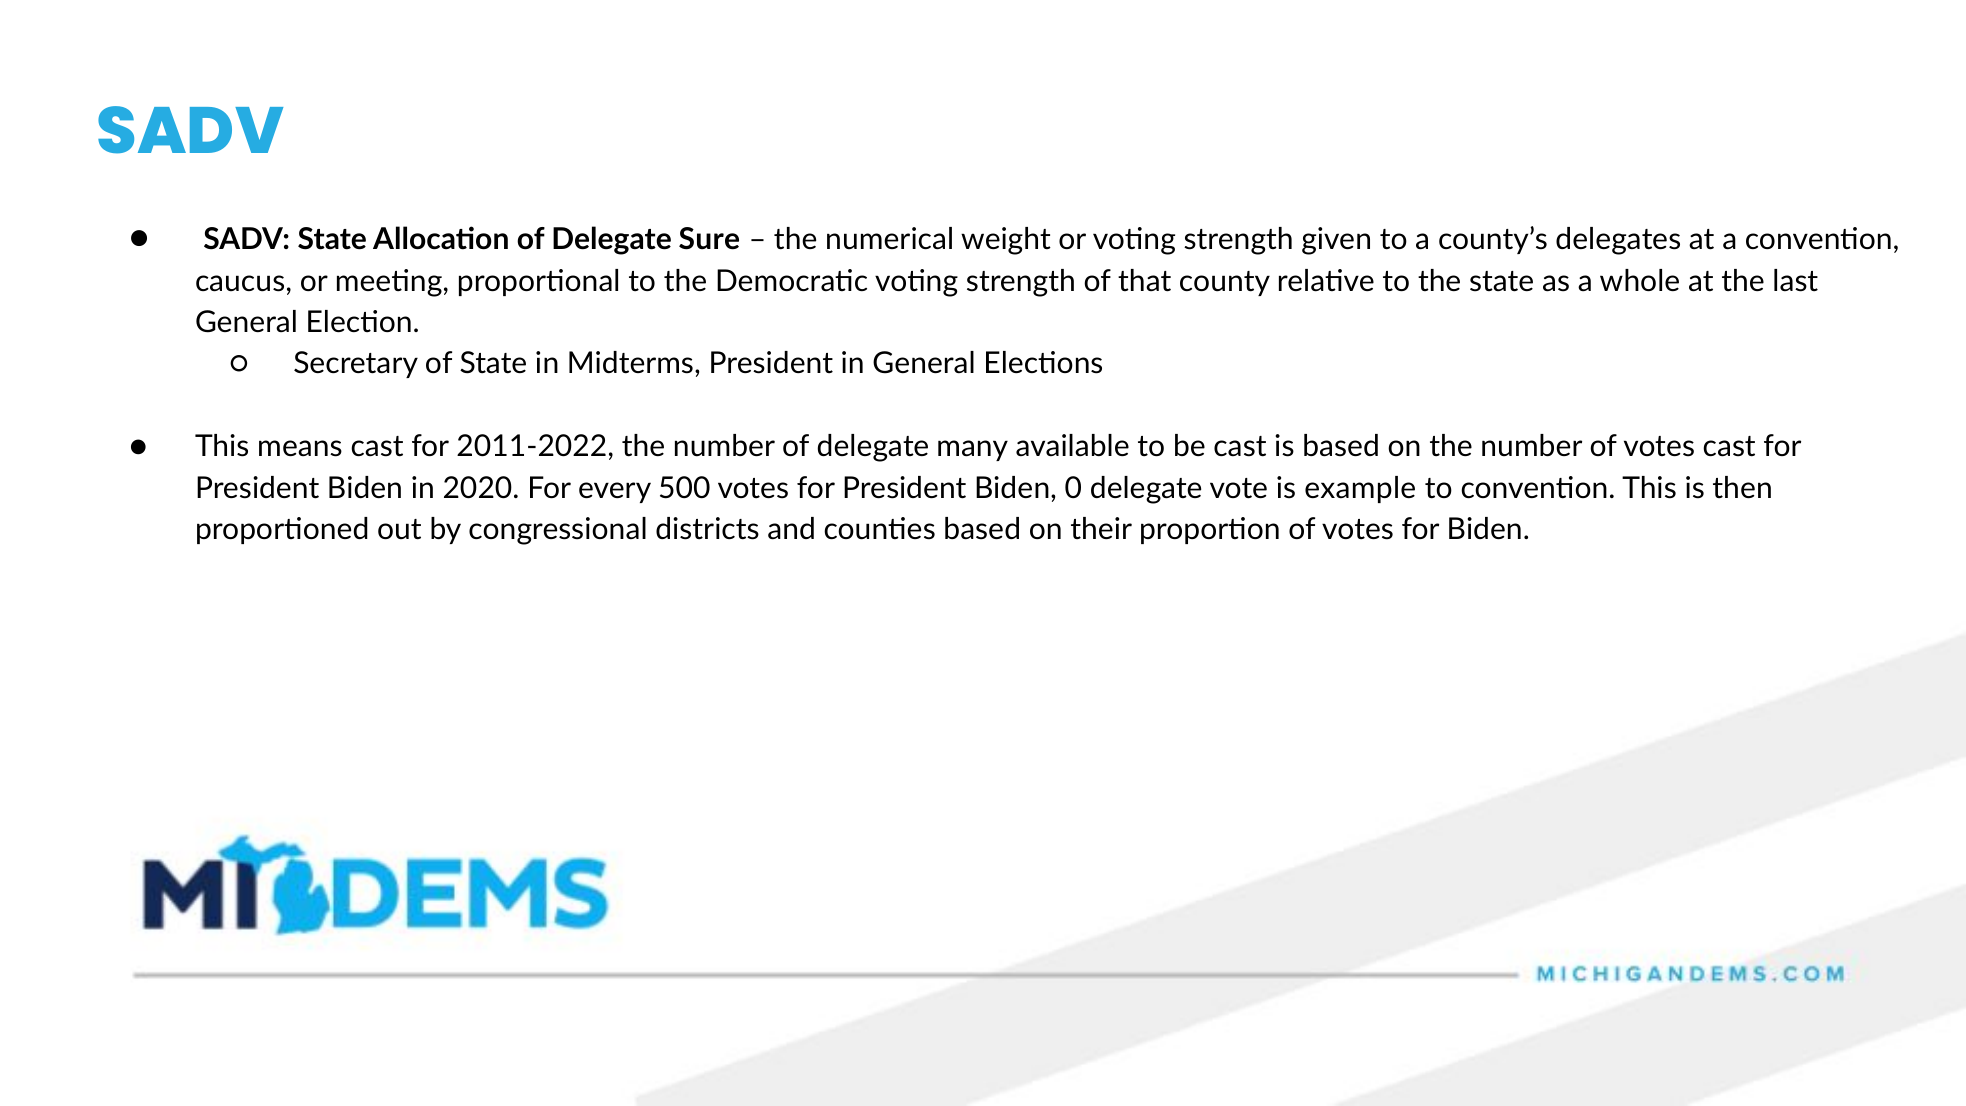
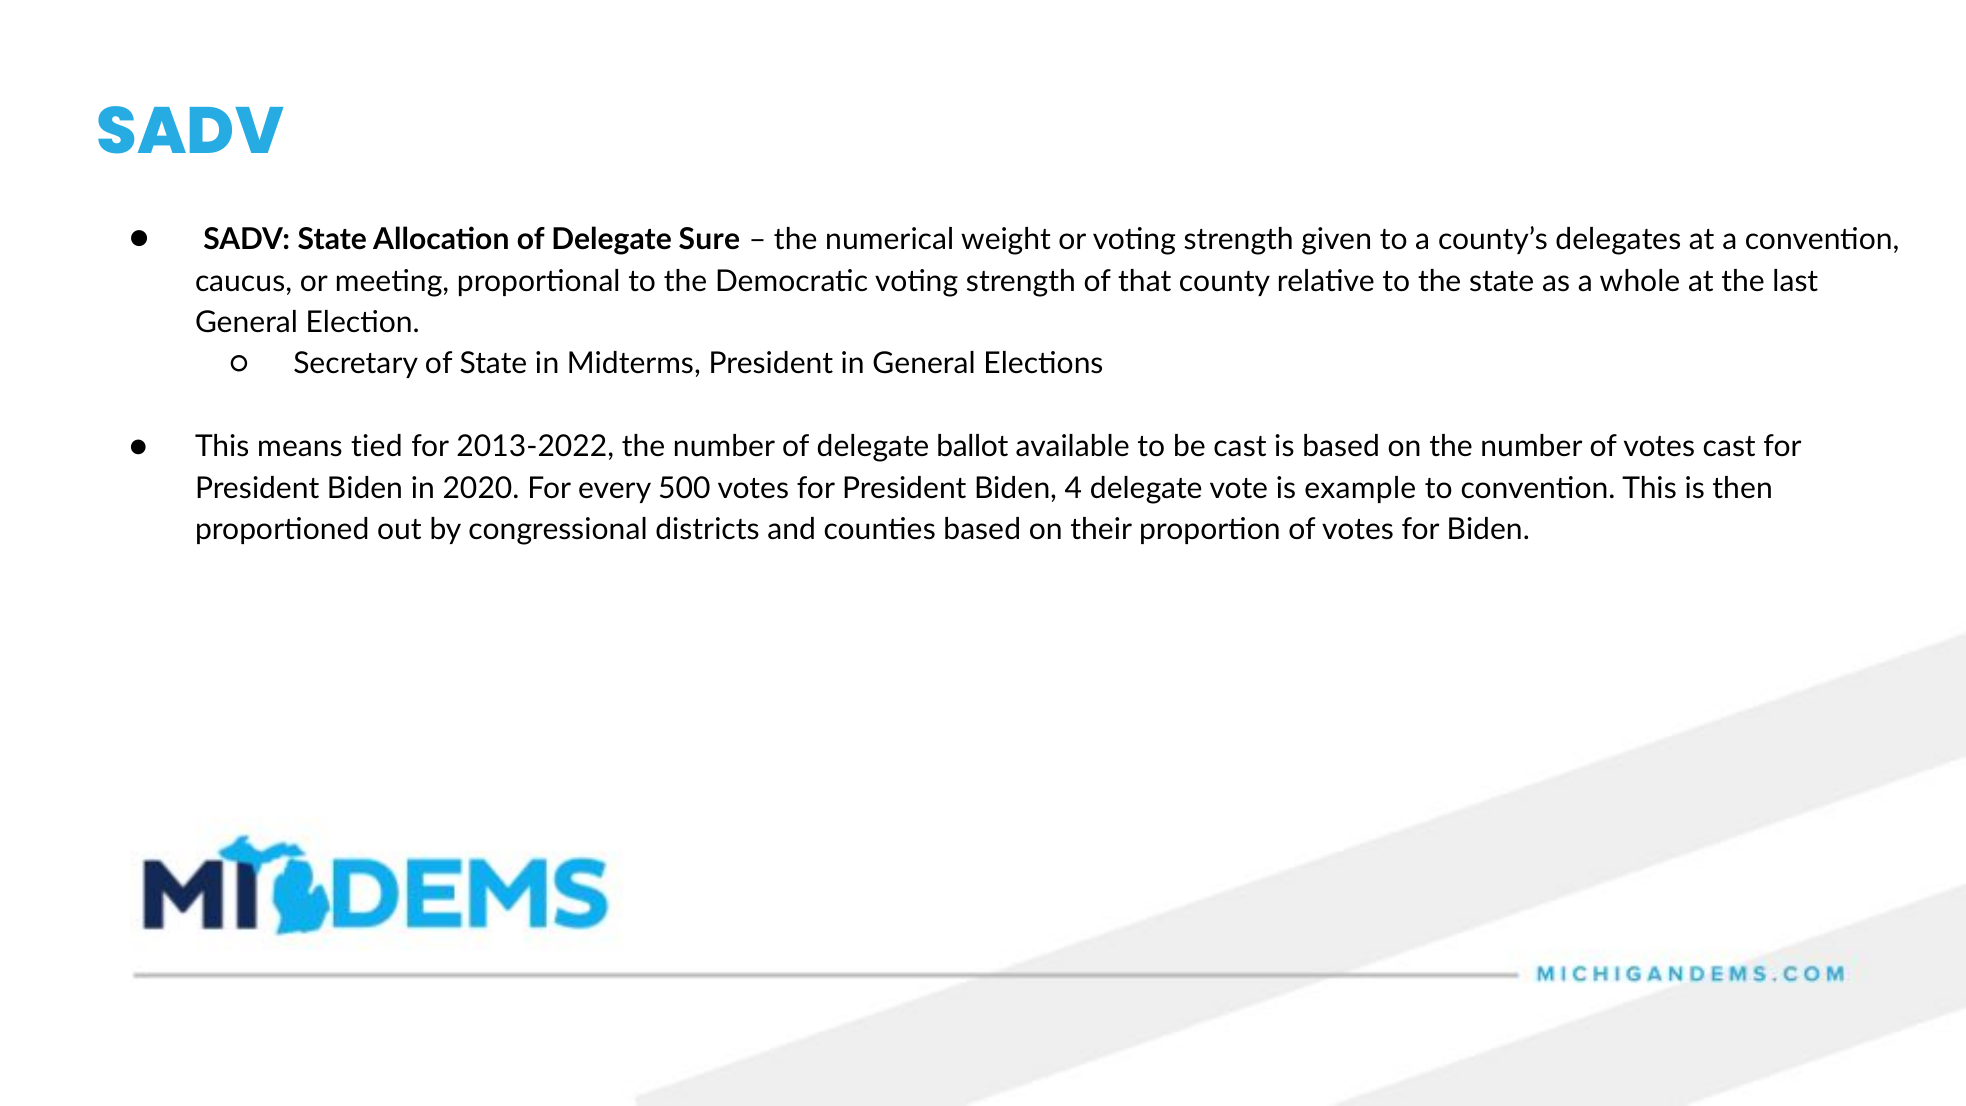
means cast: cast -> tied (377, 447)
2011-2022: 2011-2022 -> 2013-2022 (535, 447)
many: many -> ballot (972, 447)
0: 0 -> 4 (1073, 488)
